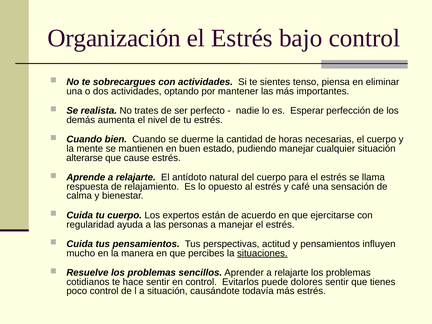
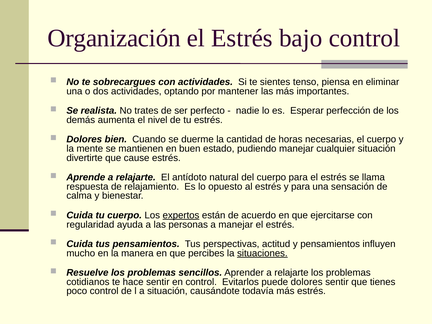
Cuando: Cuando -> Dolores (84, 139)
alterarse: alterarse -> divertirte (85, 158)
y café: café -> para (301, 187)
expertos underline: none -> present (181, 215)
